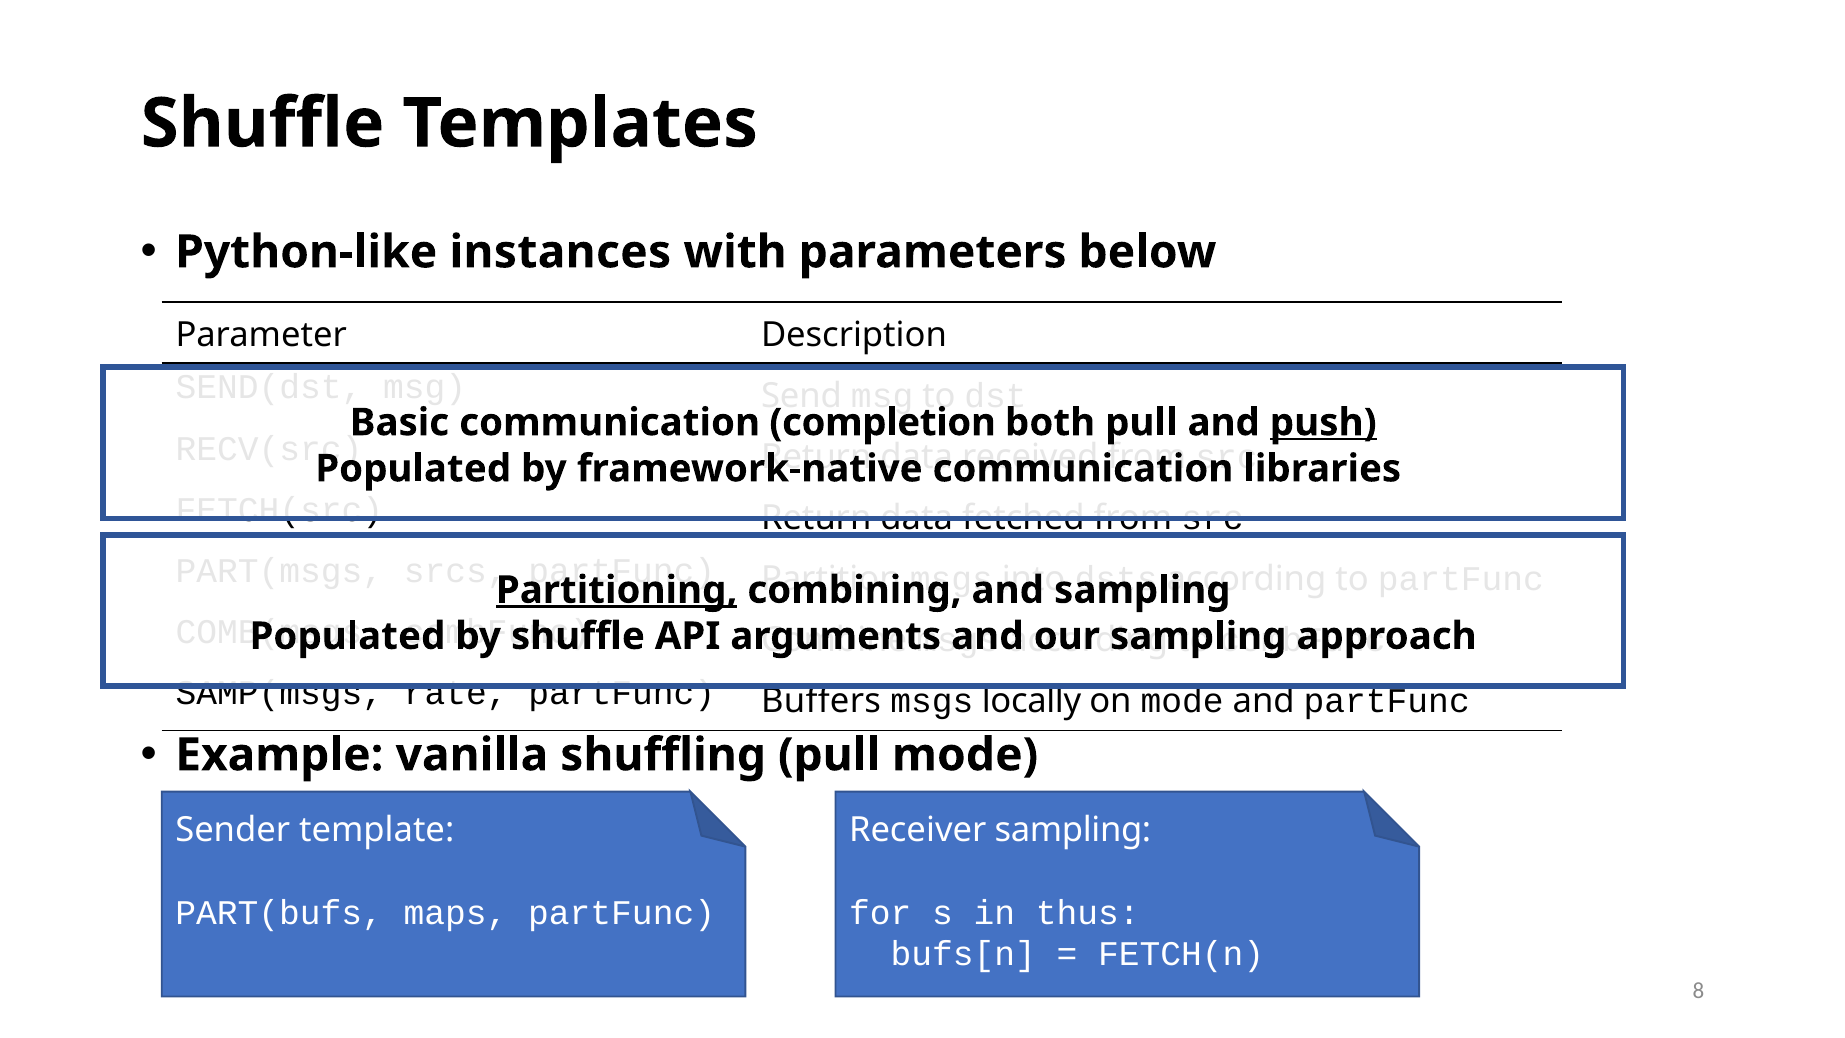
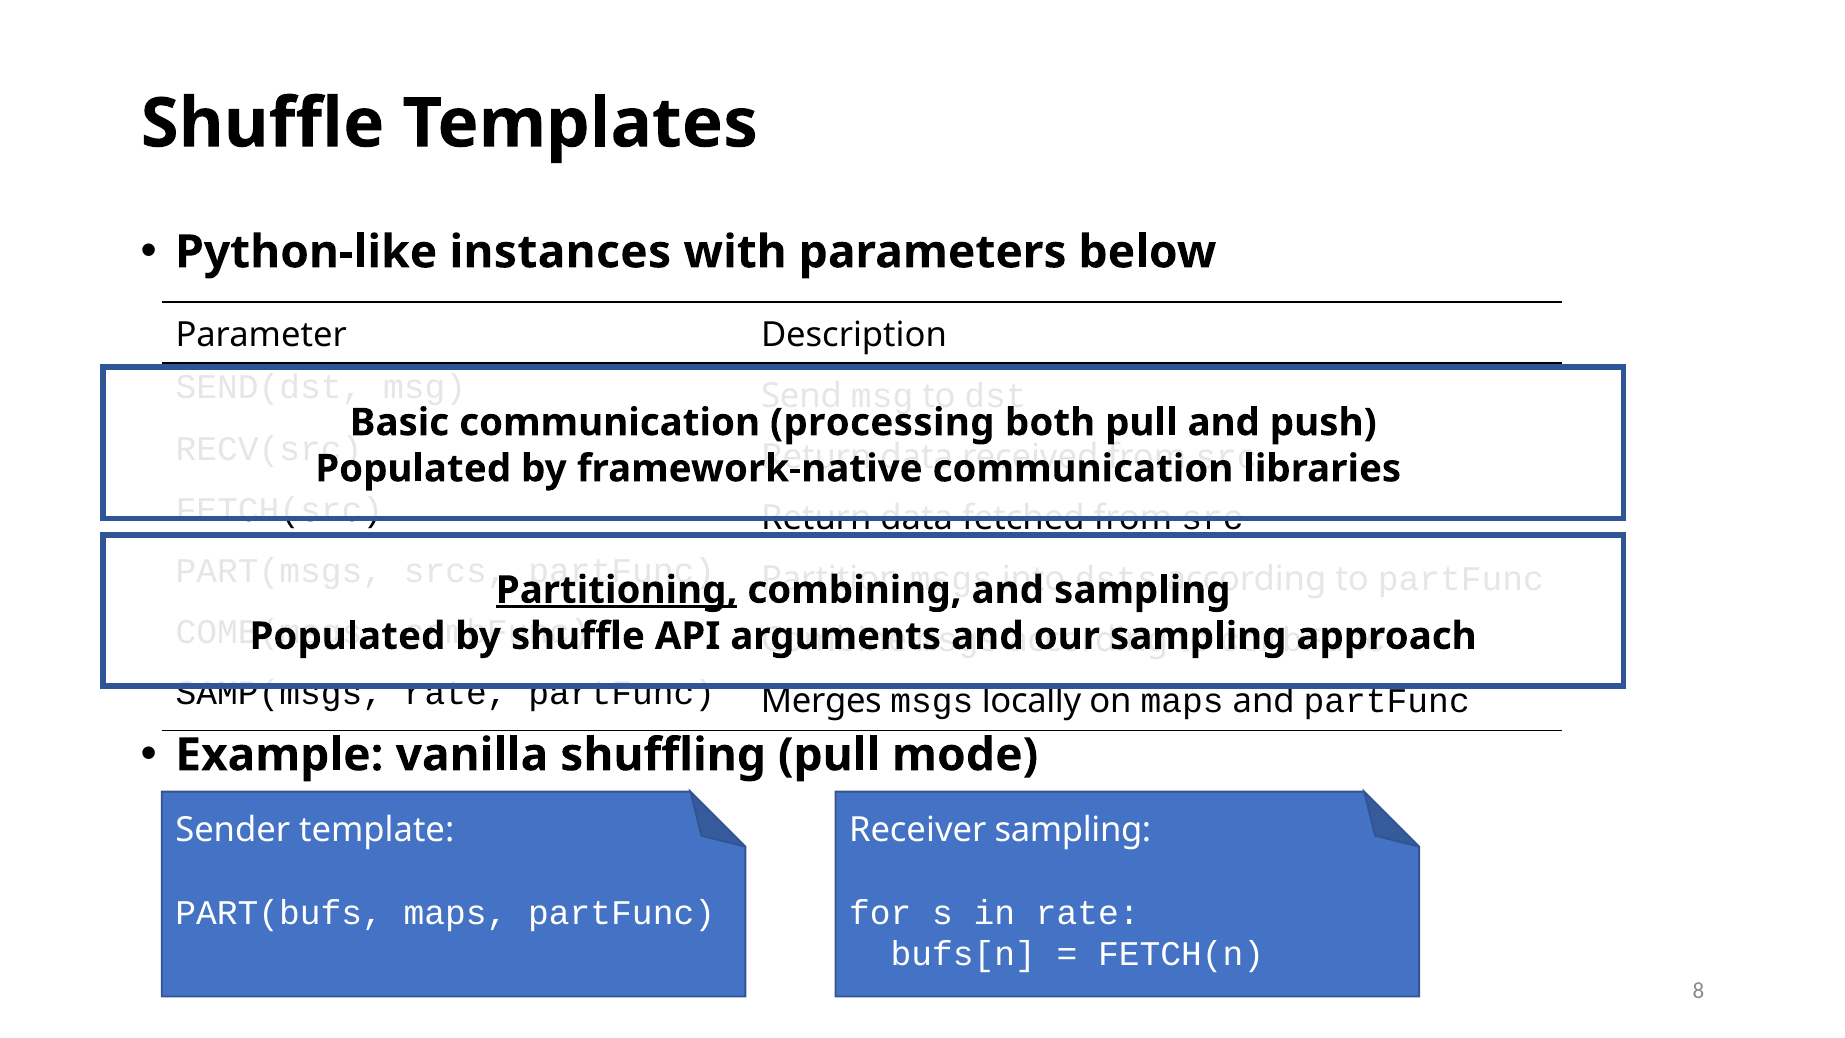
completion: completion -> processing (882, 422)
push underline: present -> none (1323, 422)
Buffers: Buffers -> Merges (821, 701)
on mode: mode -> maps (1182, 701)
in thus: thus -> rate (1088, 913)
